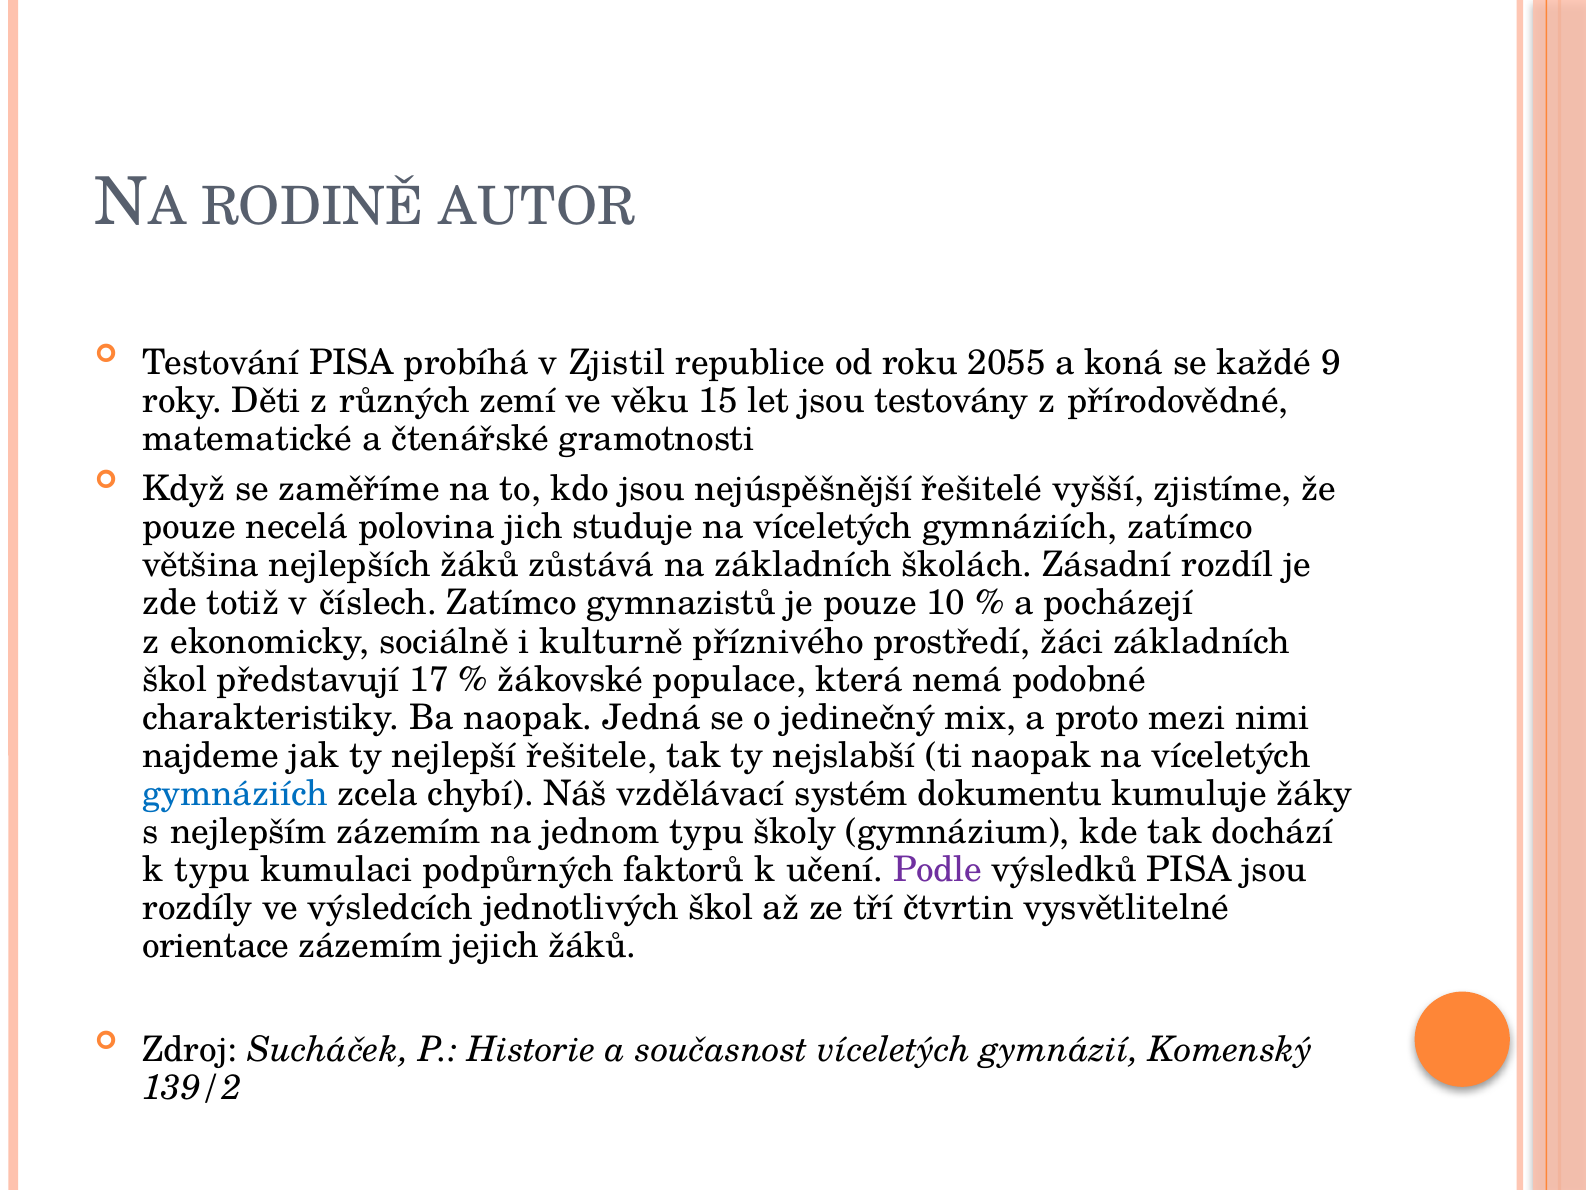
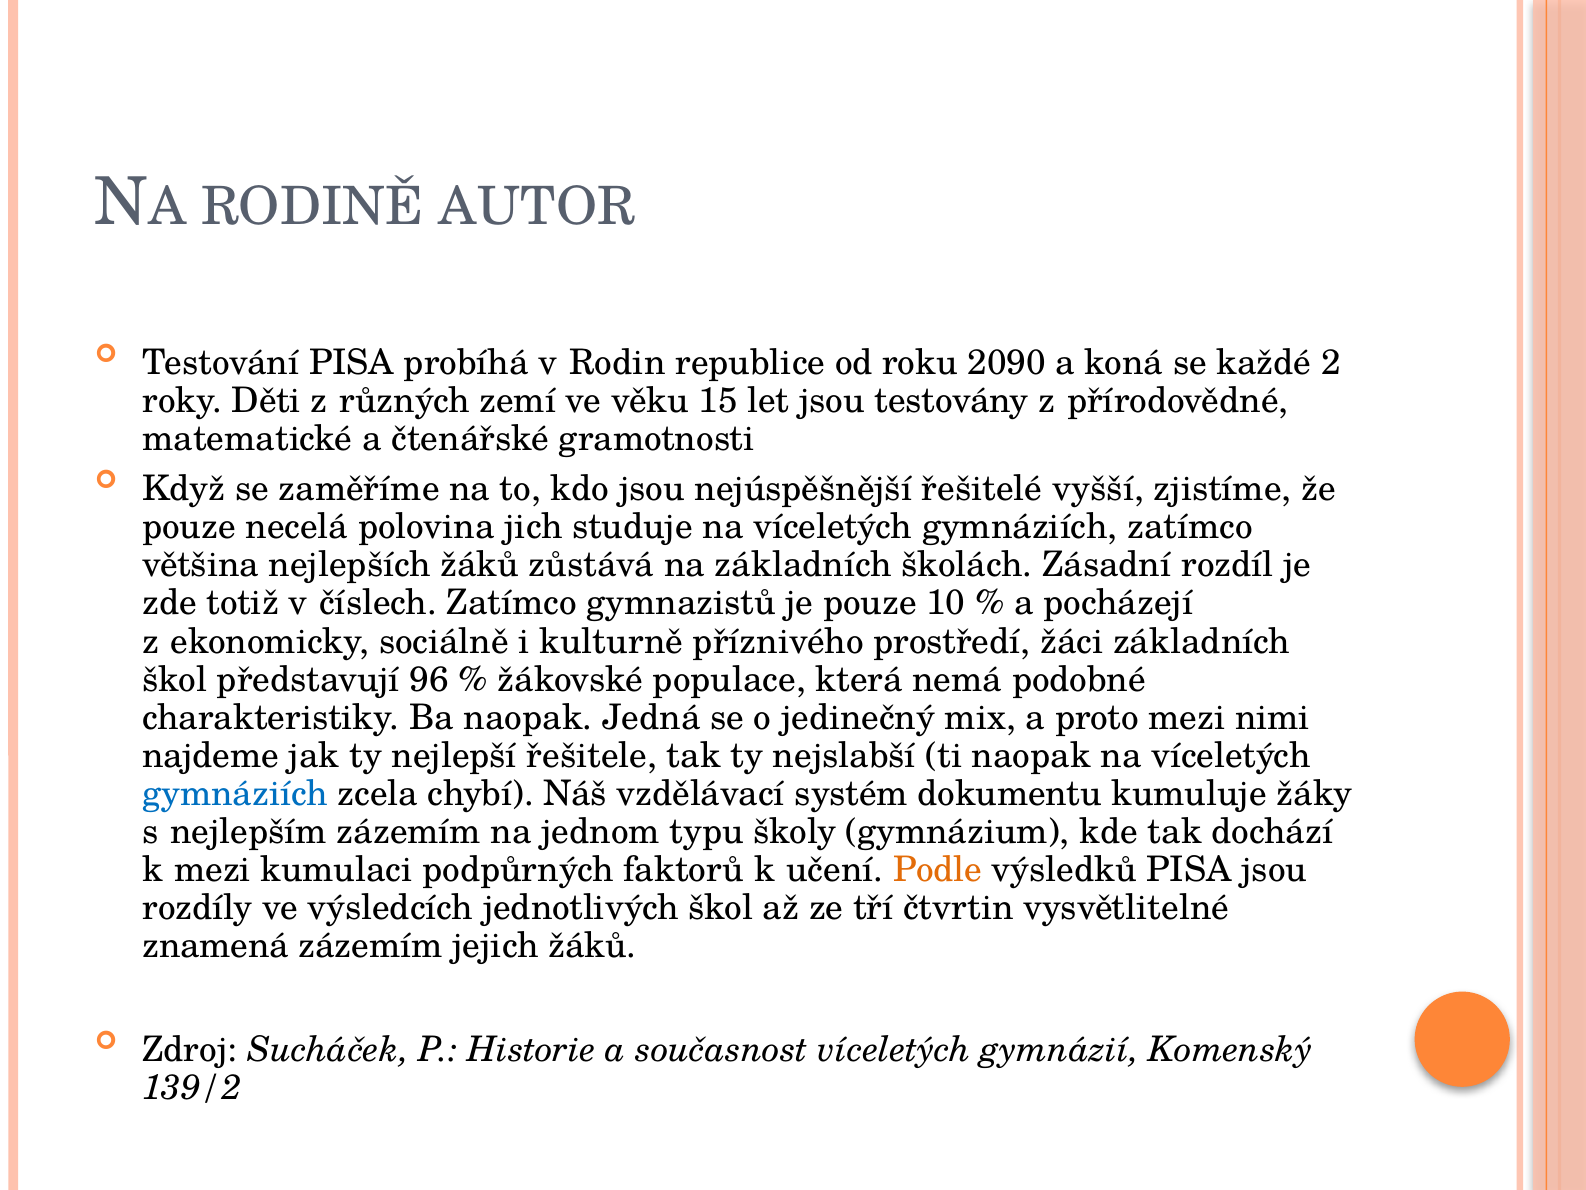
Zjistil: Zjistil -> Rodin (617, 363)
2055: 2055 -> 2090 (1007, 363)
9: 9 -> 2 (1331, 363)
17: 17 -> 96 (429, 679)
k typu: typu -> mezi (213, 869)
Podle colour: purple -> orange (938, 869)
orientace: orientace -> znamená (216, 945)
